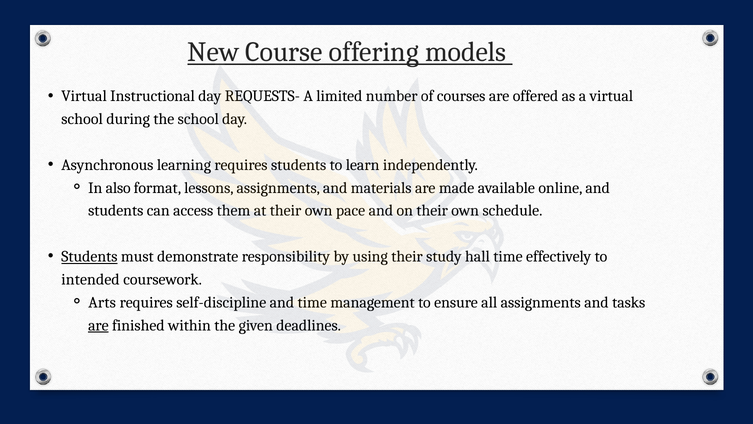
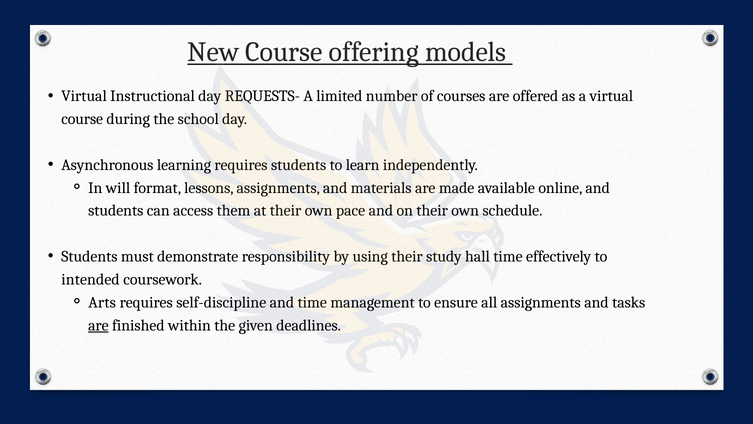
school: school -> course (82, 119)
also: also -> will (118, 188)
Students underline: present -> none (89, 256)
